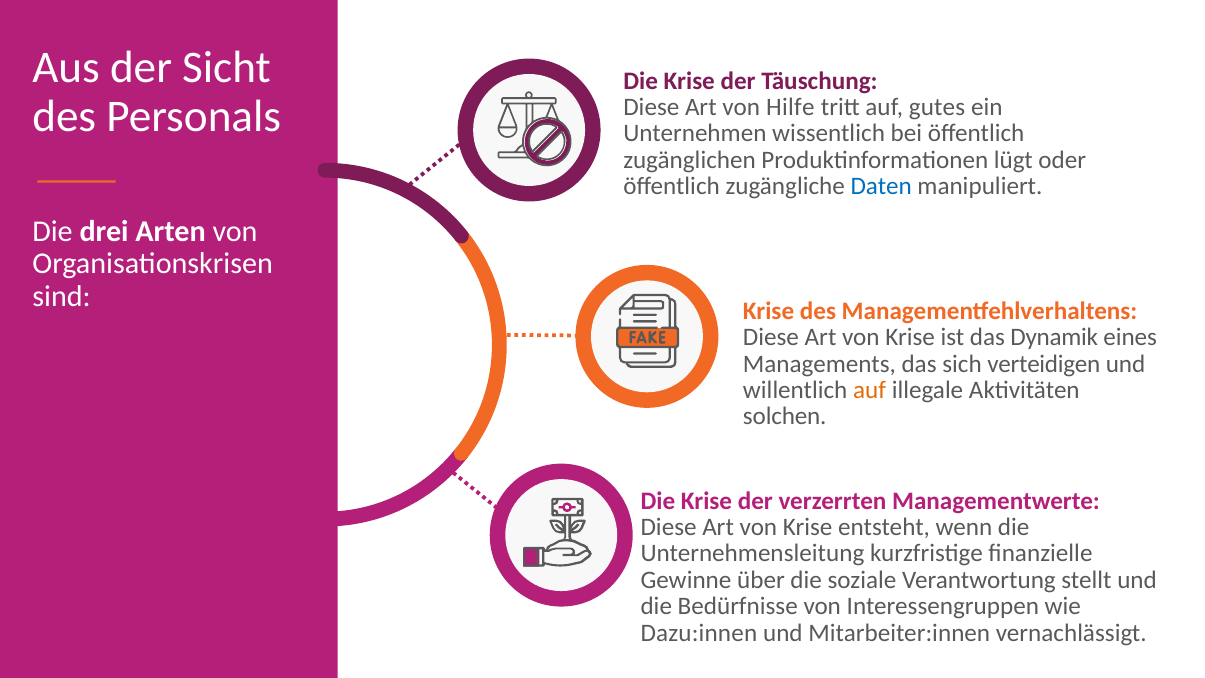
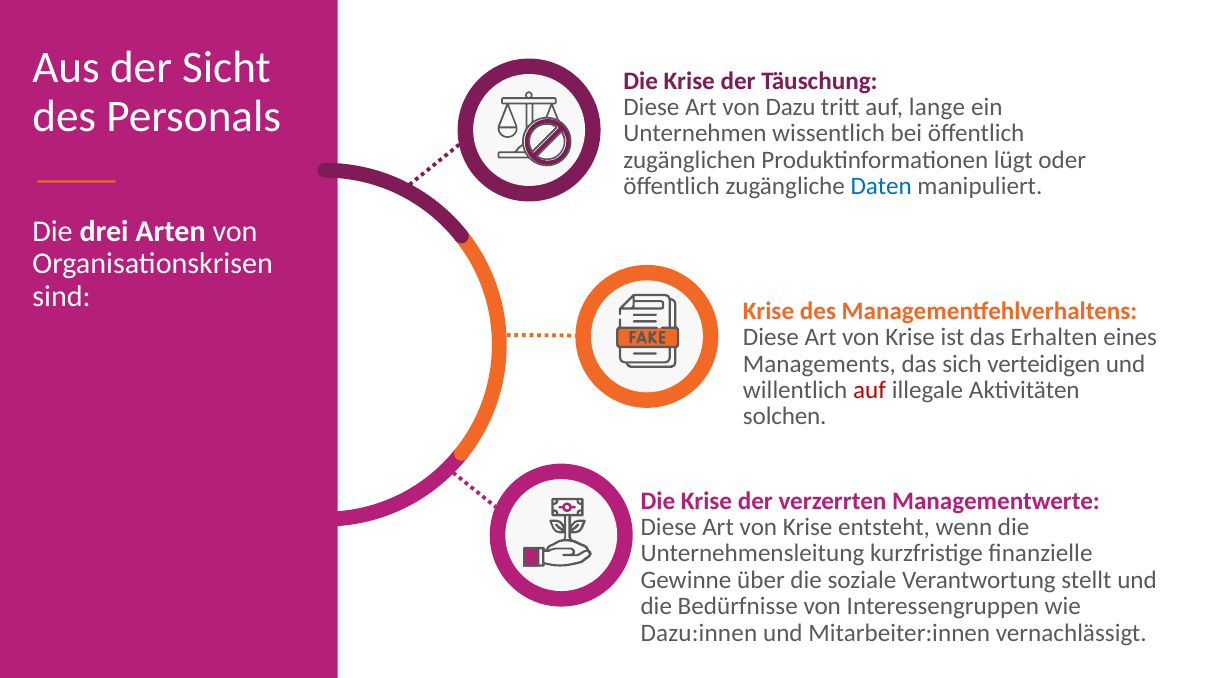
Hilfe: Hilfe -> Dazu (791, 107)
gutes: gutes -> lange (937, 107)
Dynamik: Dynamik -> Erhalten (1054, 337)
auf colour: orange -> red (870, 390)
